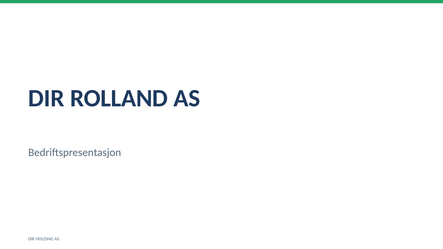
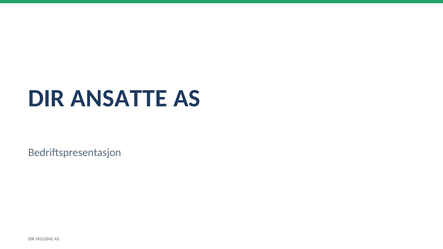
ROLLAND: ROLLAND -> ANSATTE (119, 98)
